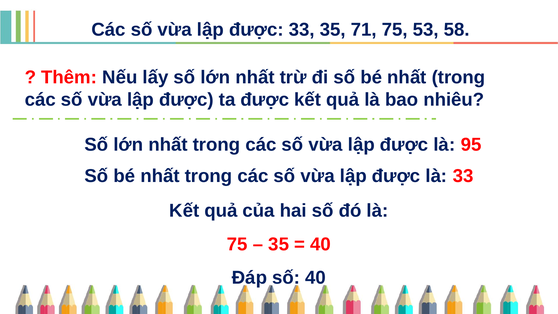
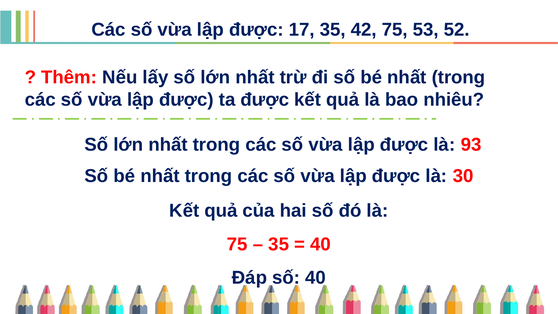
được 33: 33 -> 17 (302, 30)
71: 71 -> 42 (364, 30)
58: 58 -> 52 (457, 30)
95: 95 -> 93 (471, 145)
là 33: 33 -> 30 (463, 176)
